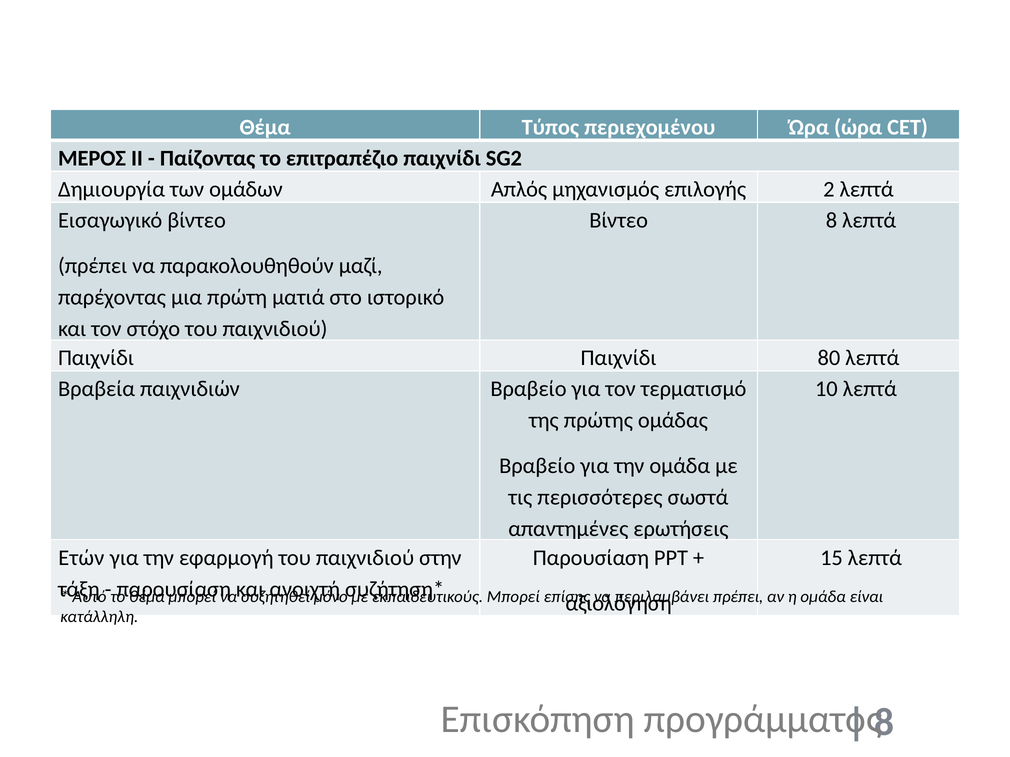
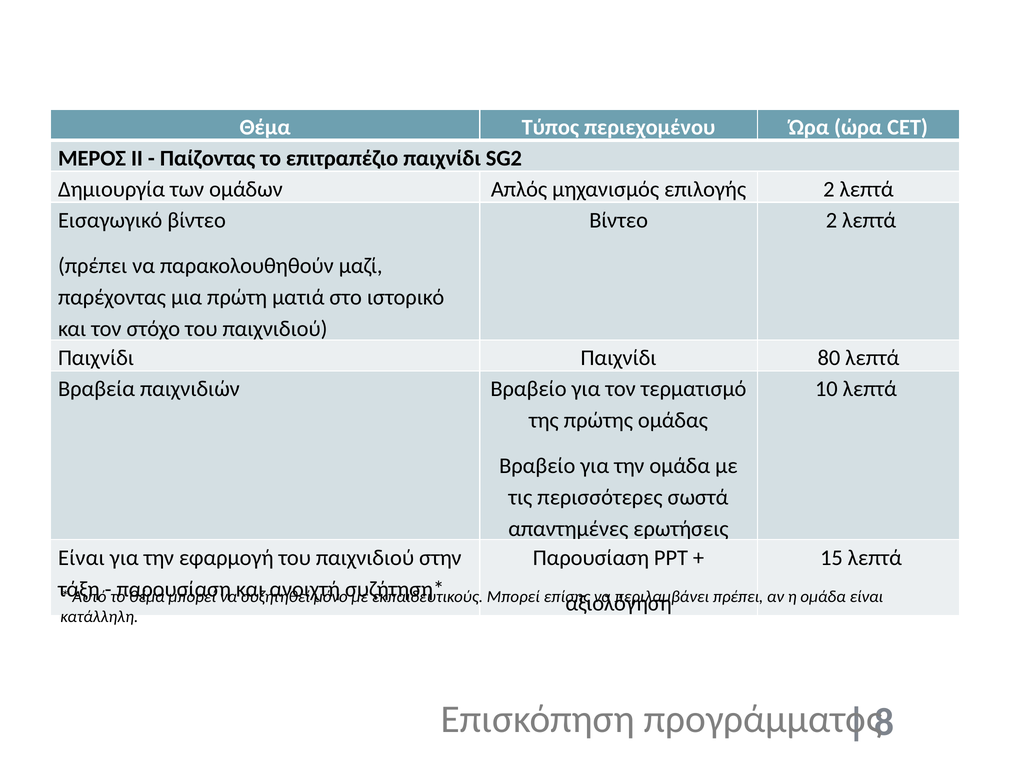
Βίντεο 8: 8 -> 2 (831, 220)
Ετών: Ετών -> Είναι (81, 558)
